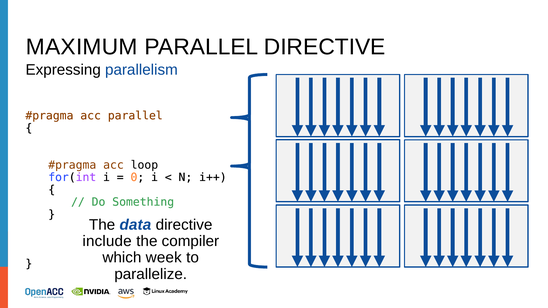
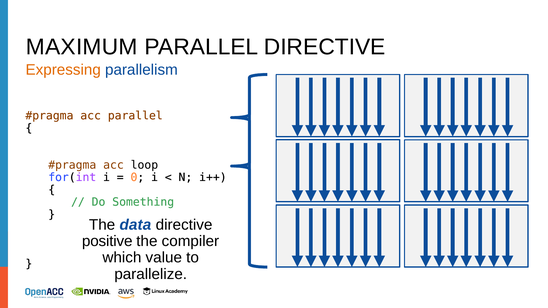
Expressing colour: black -> orange (63, 70)
include: include -> positive (107, 241)
week: week -> value (164, 258)
